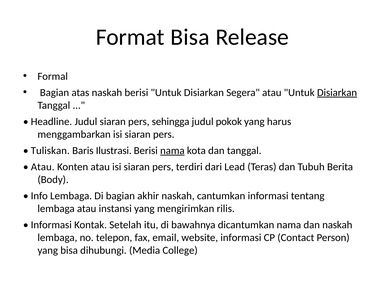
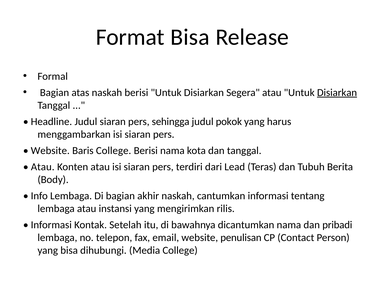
Tuliskan: Tuliskan -> Website (50, 151)
Baris Ilustrasi: Ilustrasi -> College (114, 151)
nama underline: present -> none (172, 151)
dan naskah: naskah -> pribadi (337, 225)
website informasi: informasi -> penulisan (241, 238)
